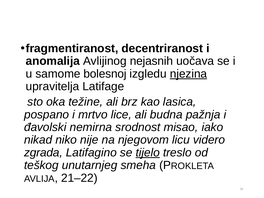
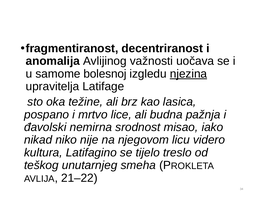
nejasnih: nejasnih -> važnosti (151, 61)
zgrada: zgrada -> kultura (43, 153)
tijelo underline: present -> none (148, 153)
